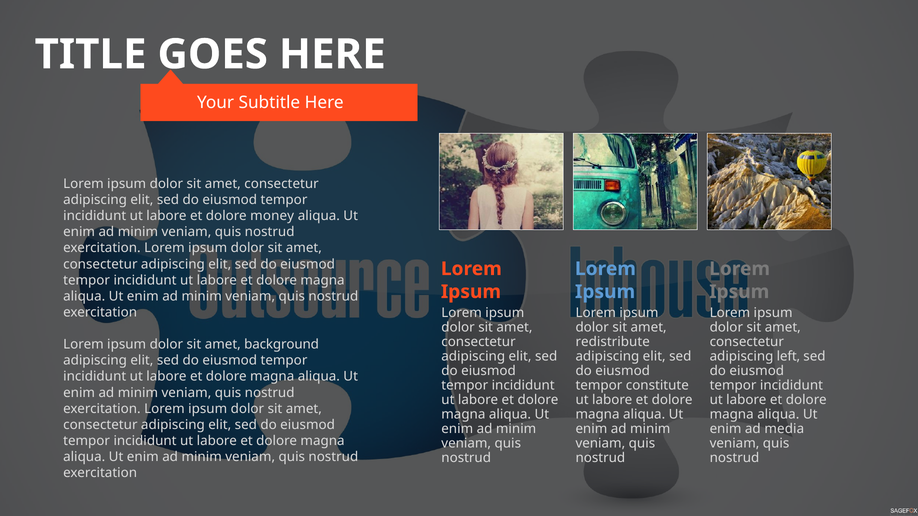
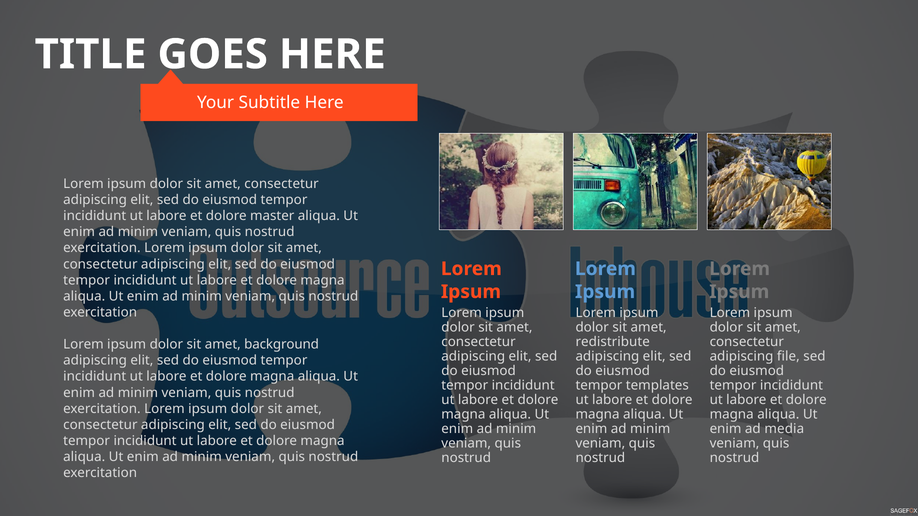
money: money -> master (272, 216)
left: left -> file (788, 357)
constitute: constitute -> templates (657, 386)
